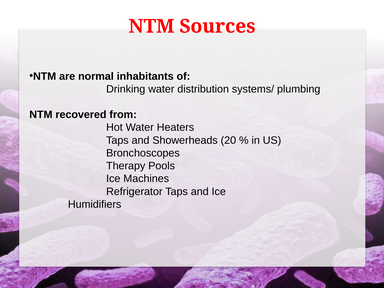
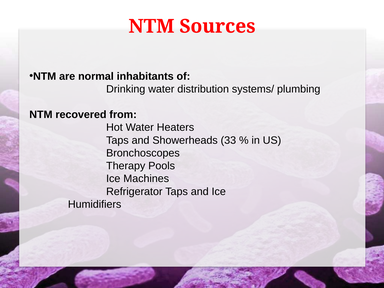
20: 20 -> 33 (228, 140)
